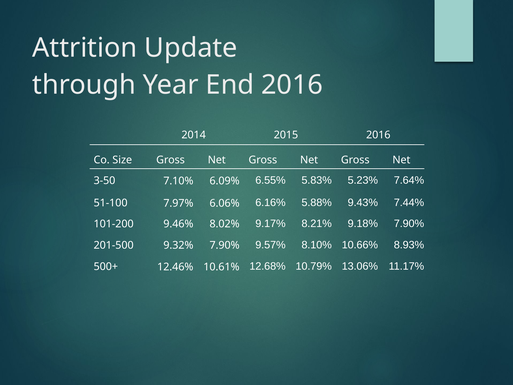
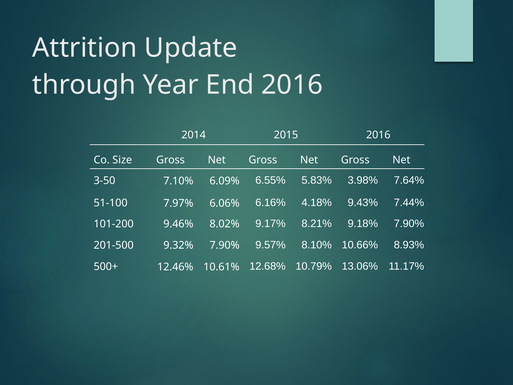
5.23%: 5.23% -> 3.98% (363, 180)
5.88%: 5.88% -> 4.18% (317, 203)
